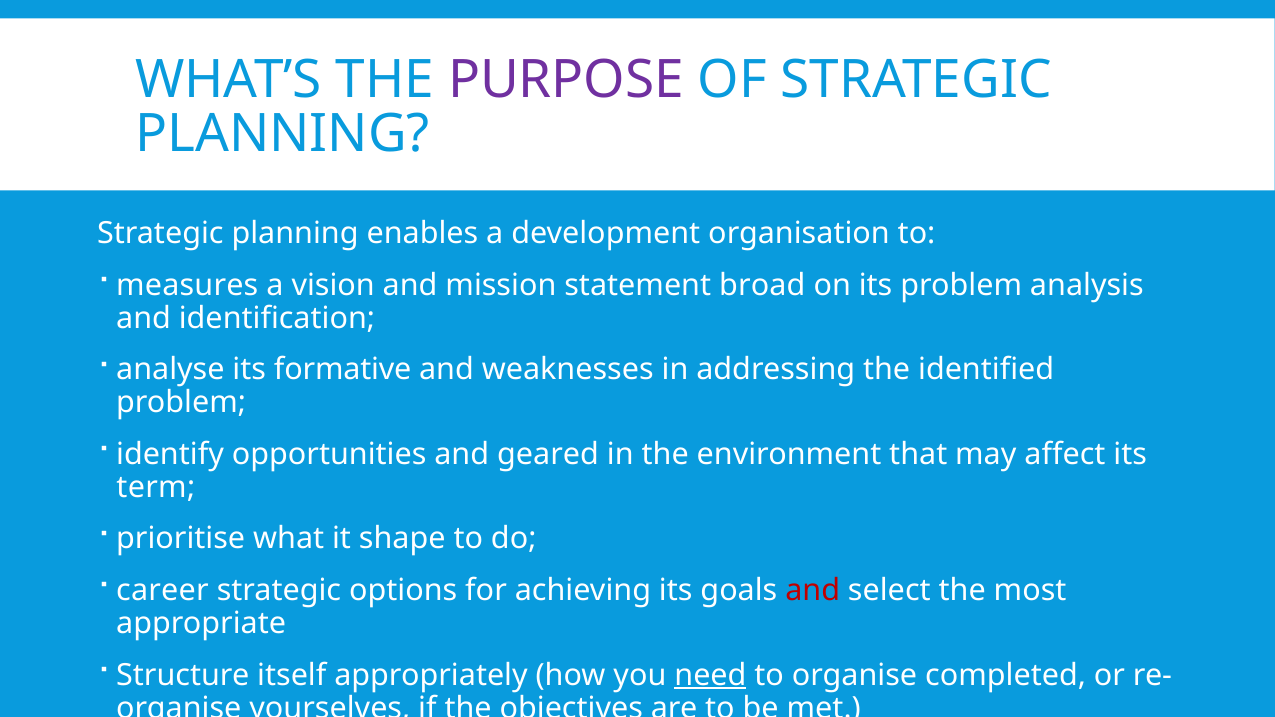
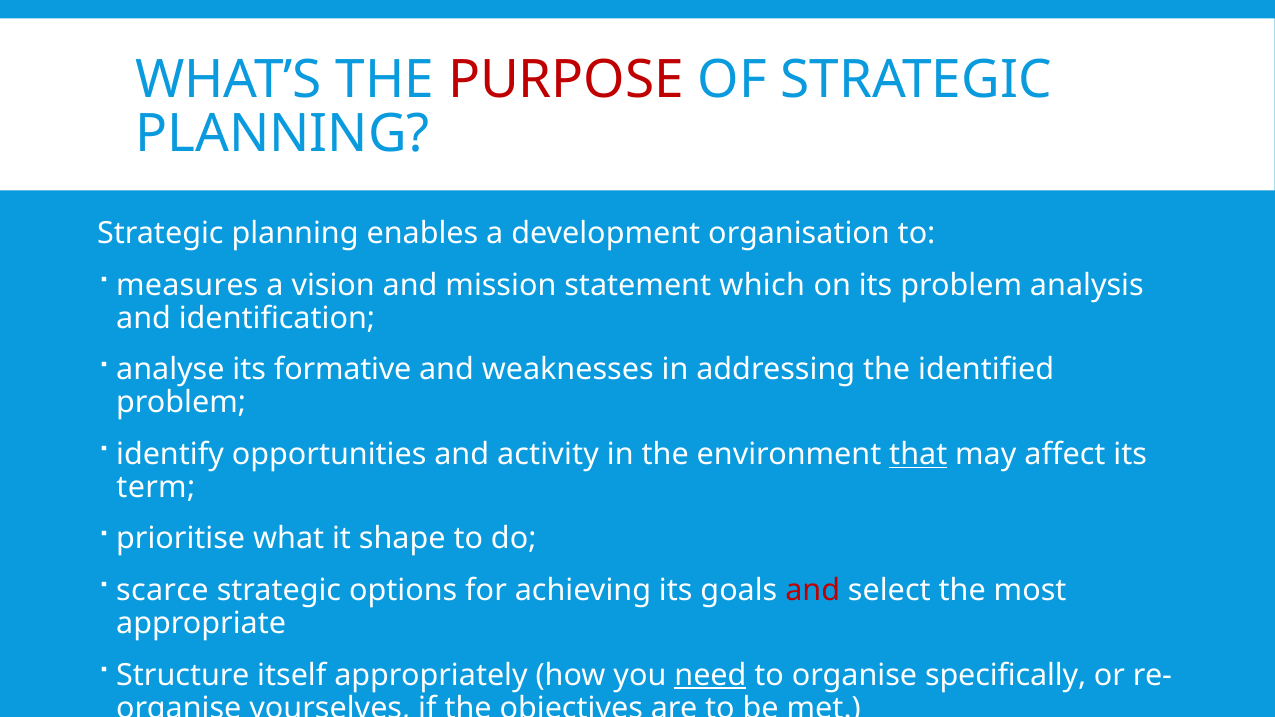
PURPOSE colour: purple -> red (566, 80)
broad: broad -> which (762, 285)
geared: geared -> activity (548, 454)
that underline: none -> present (918, 454)
career: career -> scarce (162, 591)
completed: completed -> specifically (1006, 675)
